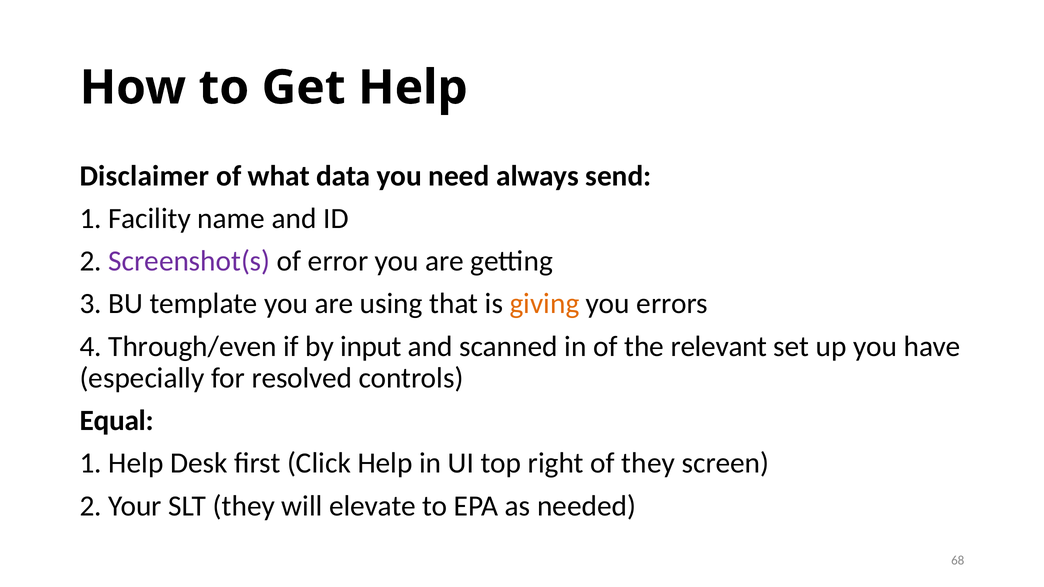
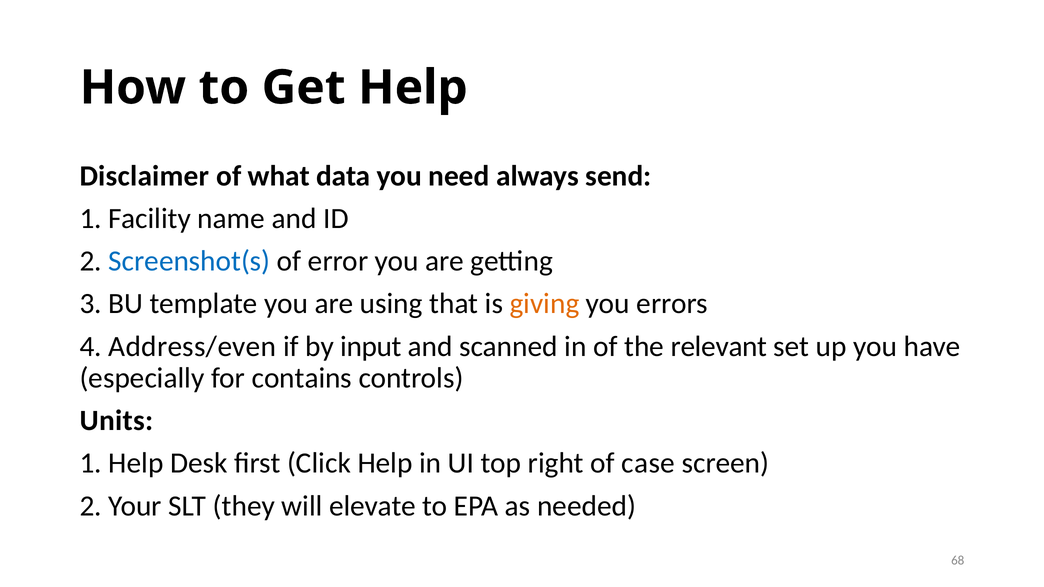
Screenshot(s colour: purple -> blue (189, 261)
Through/even: Through/even -> Address/even (192, 346)
resolved: resolved -> contains (302, 378)
Equal: Equal -> Units (116, 421)
of they: they -> case (648, 463)
